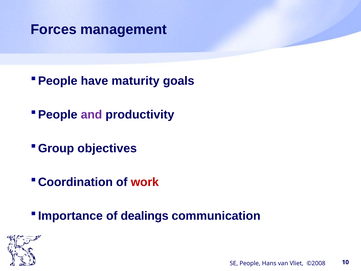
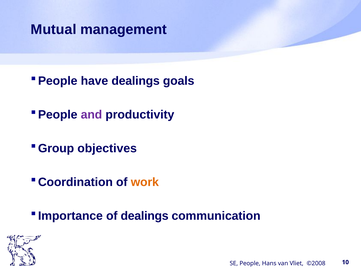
Forces: Forces -> Mutual (54, 30)
have maturity: maturity -> dealings (136, 81)
work colour: red -> orange (145, 182)
